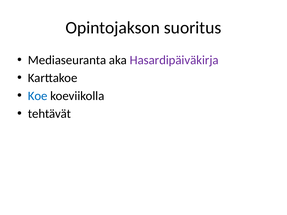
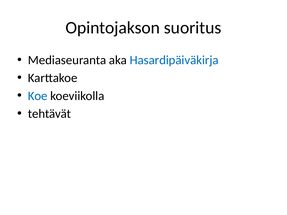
Hasardipäiväkirja colour: purple -> blue (174, 60)
